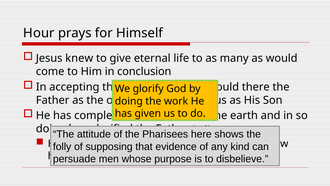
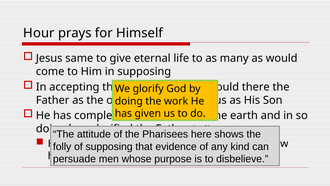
knew: knew -> same (79, 58)
in conclusion: conclusion -> supposing (144, 71)
